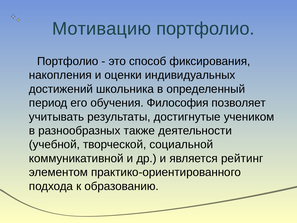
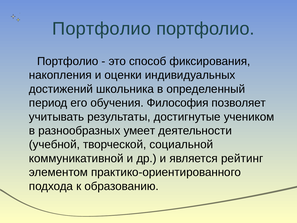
Мотивацию: Мотивацию -> Портфолио (102, 29)
также: также -> умеет (139, 131)
